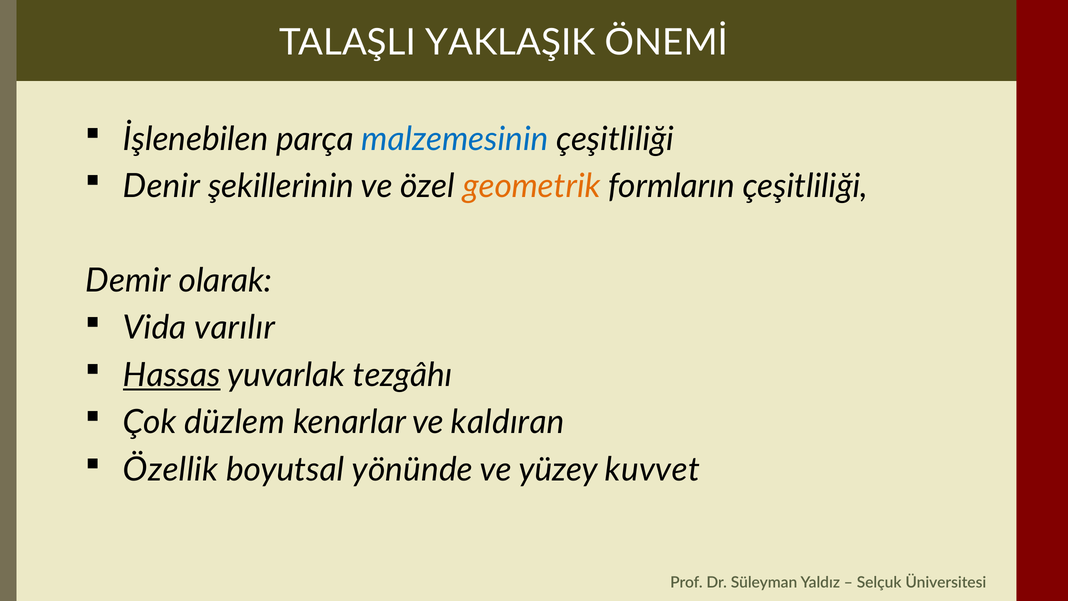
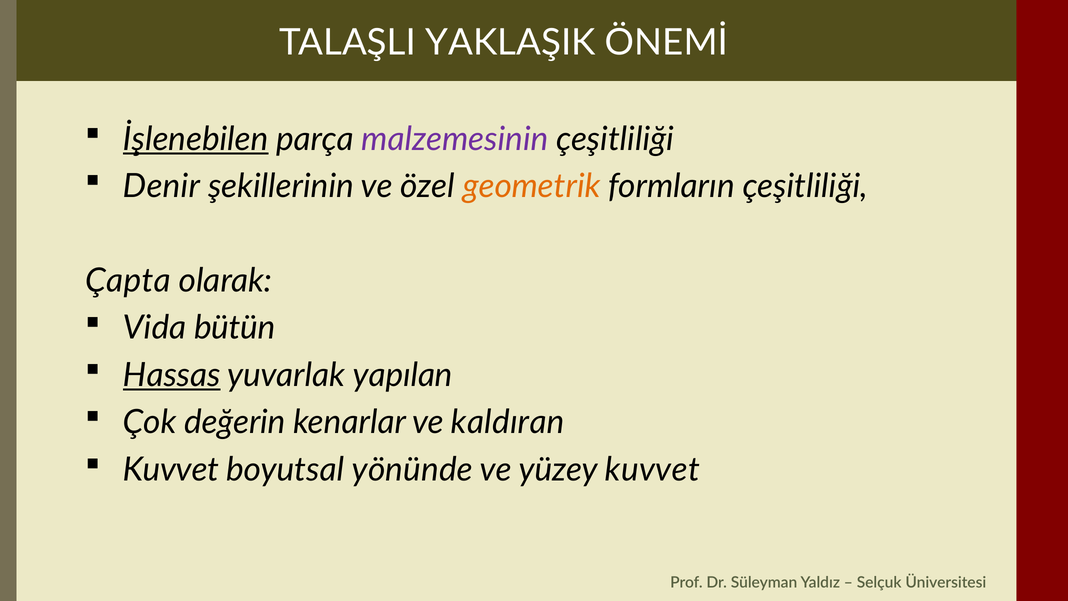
İşlenebilen underline: none -> present (196, 139)
malzemesinin colour: blue -> purple (455, 139)
Demir: Demir -> Çapta (128, 281)
varılır: varılır -> bütün (235, 328)
tezgâhı: tezgâhı -> yapılan (403, 375)
düzlem: düzlem -> değerin (235, 422)
Özellik: Özellik -> Kuvvet (171, 469)
